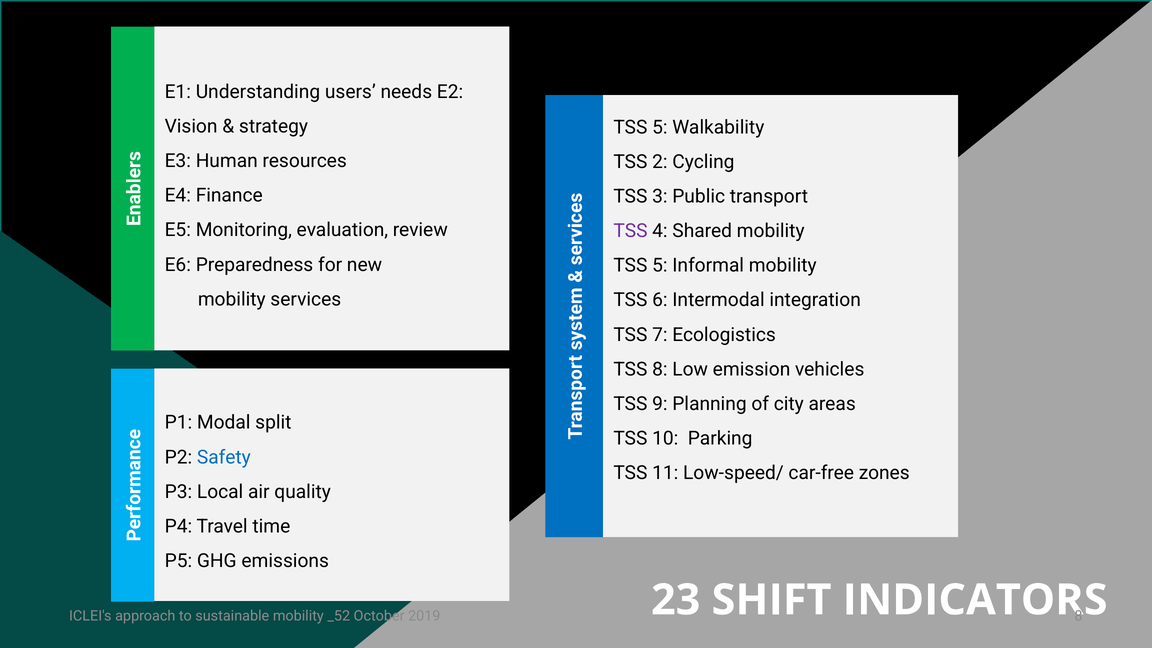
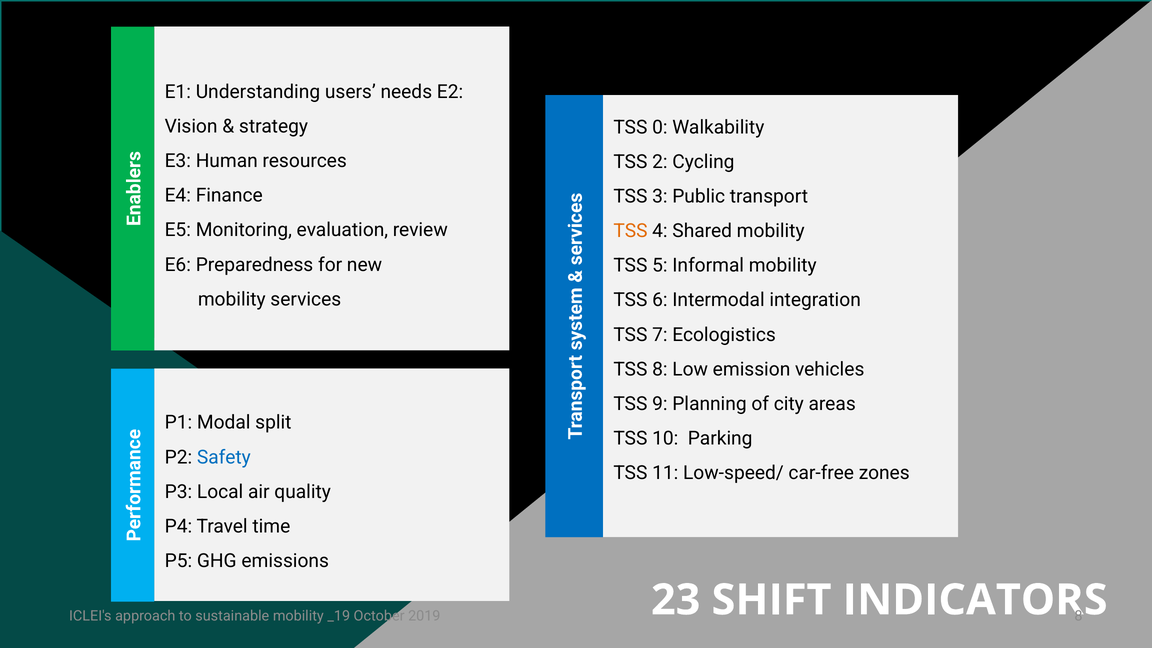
5: 5 -> 0 (660, 127)
TSS colour: purple -> orange (630, 231)
_52: _52 -> _19 (339, 616)
